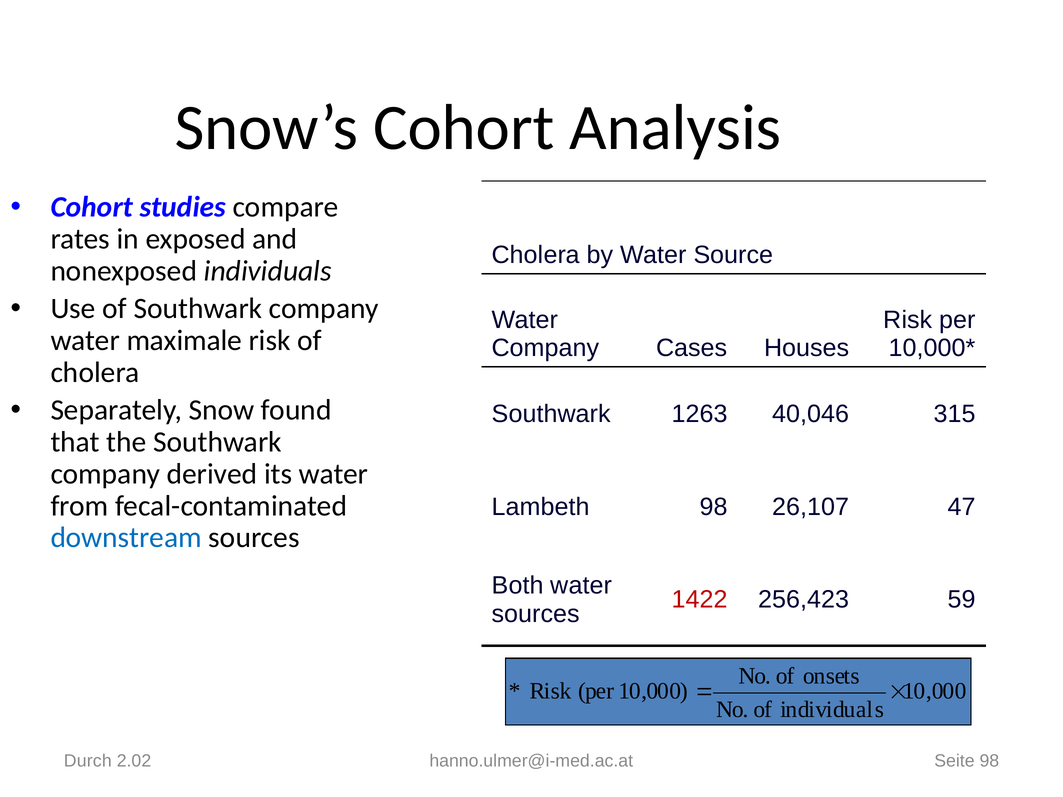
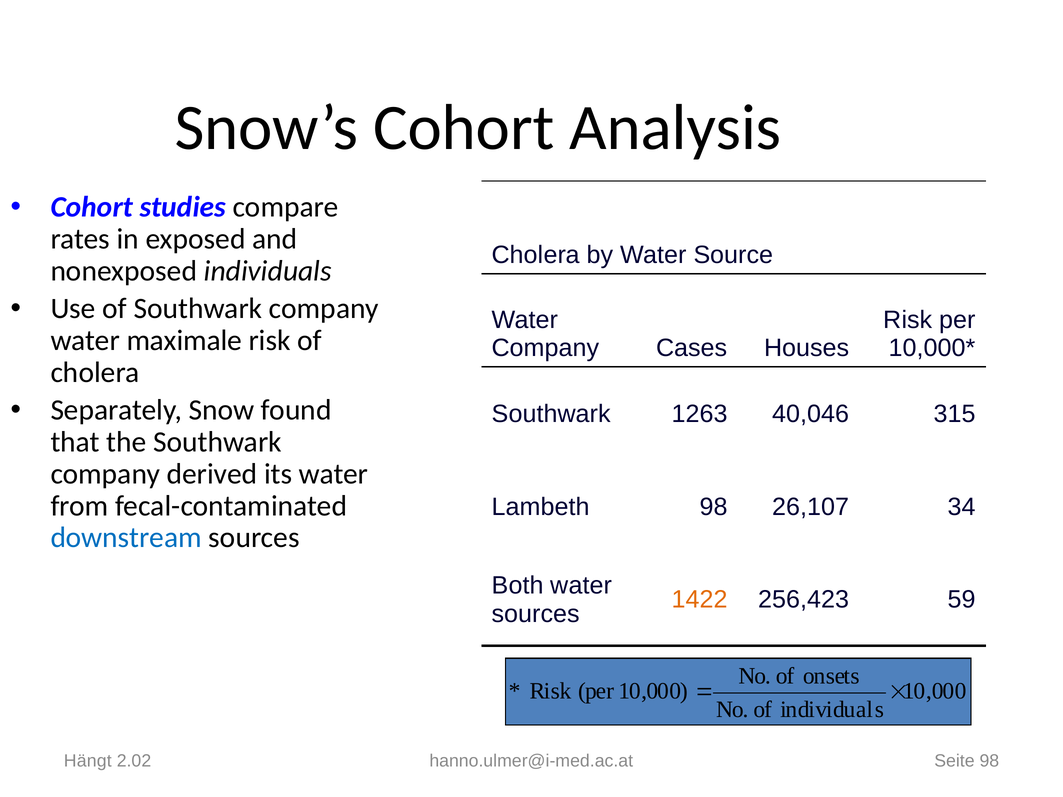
47: 47 -> 34 (962, 507)
1422 colour: red -> orange (700, 600)
Durch: Durch -> Hängt (88, 761)
